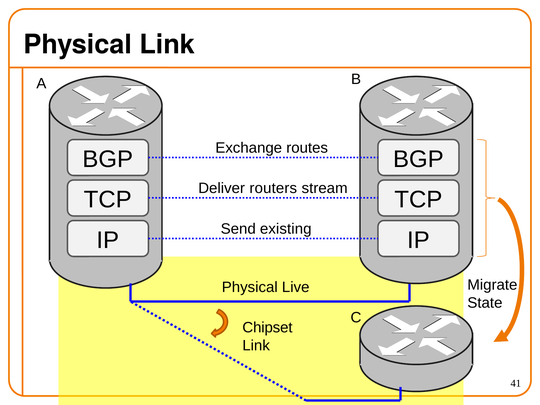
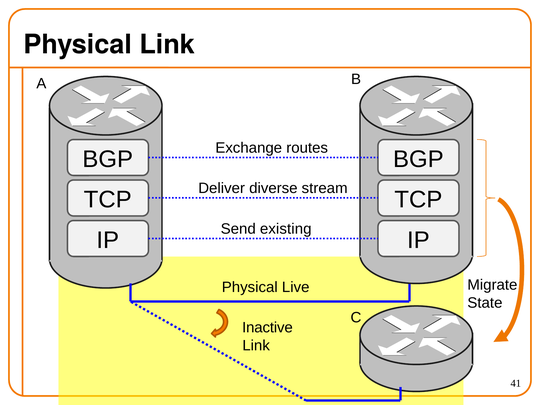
routers: routers -> diverse (273, 188)
Chipset: Chipset -> Inactive (267, 328)
